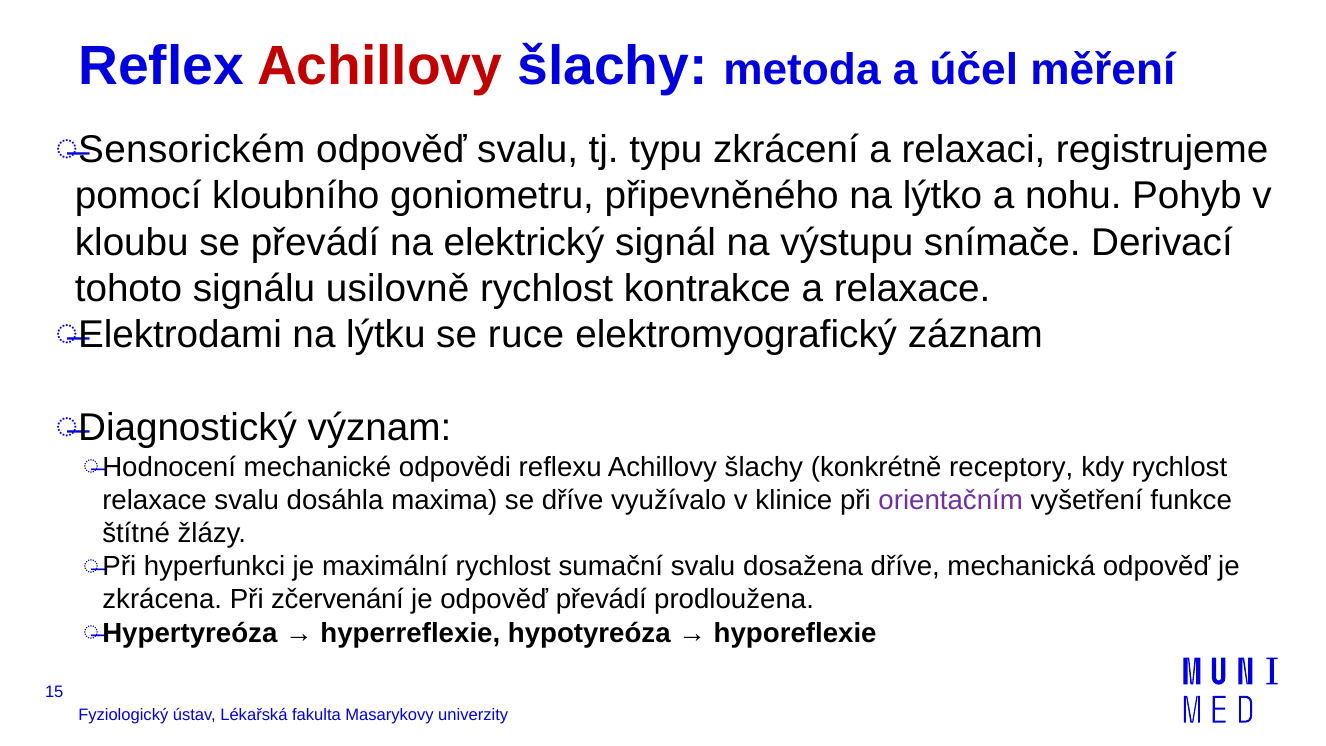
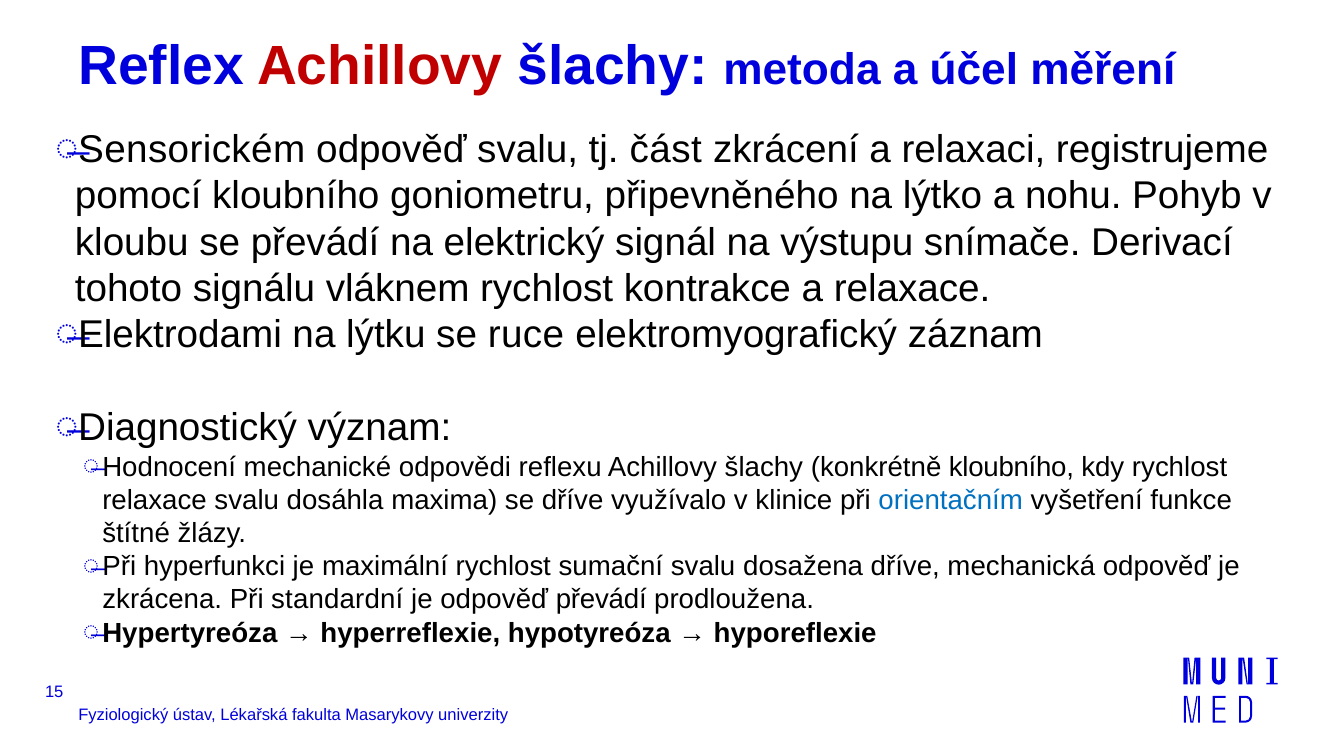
typu: typu -> část (666, 149)
usilovně: usilovně -> vláknem (398, 289)
konkrétně receptory: receptory -> kloubního (1011, 467)
orientačním colour: purple -> blue (951, 500)
zčervenání: zčervenání -> standardní (337, 600)
